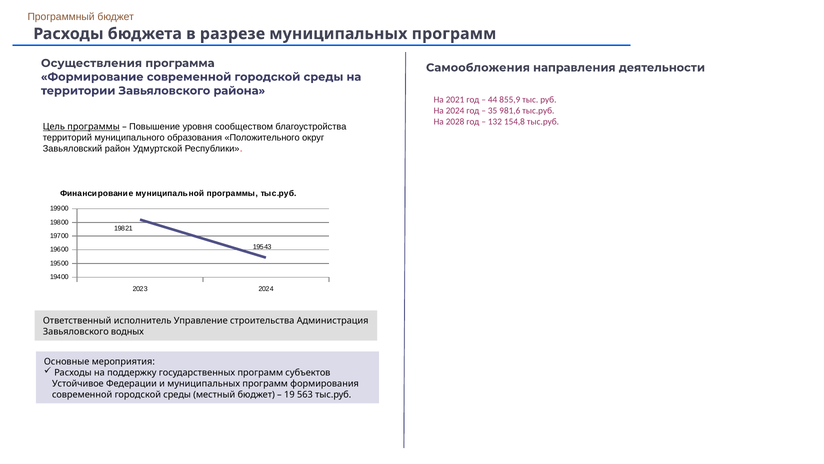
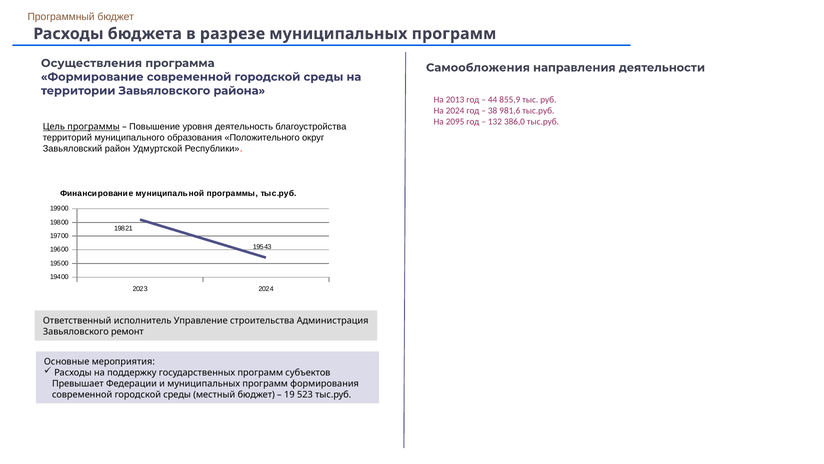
2021: 2021 -> 2013 (455, 99)
35: 35 -> 38 (493, 110)
2028: 2028 -> 2095 (455, 121)
154,8: 154,8 -> 386,0 (514, 121)
сообществом: сообществом -> деятельность (244, 127)
водных: водных -> ремонт (127, 331)
Устойчивое: Устойчивое -> Превышает (78, 383)
563: 563 -> 523 (305, 394)
